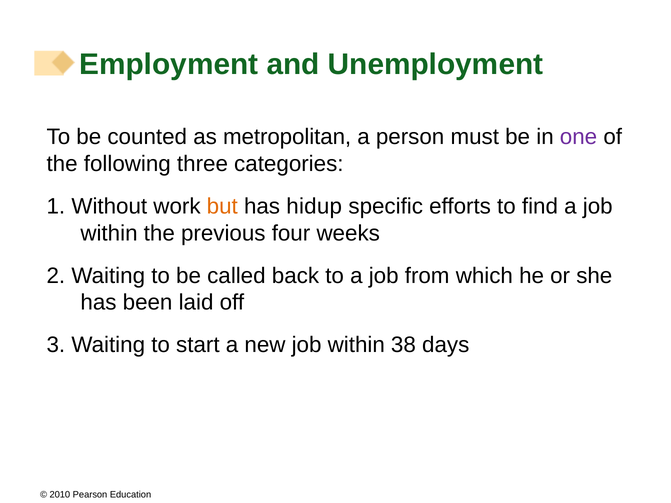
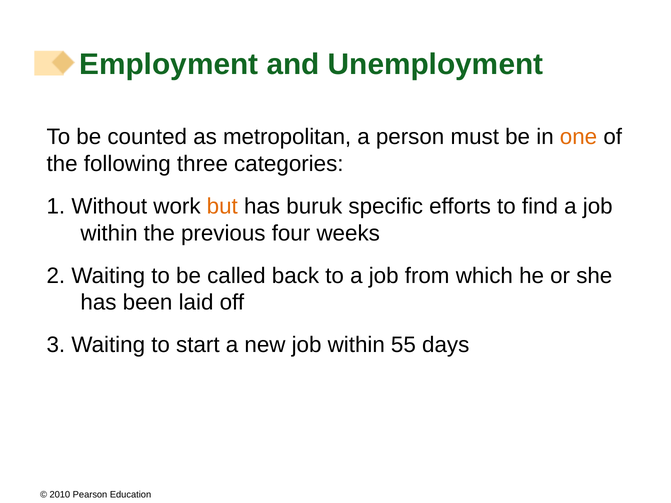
one colour: purple -> orange (579, 137)
hidup: hidup -> buruk (314, 206)
38: 38 -> 55 (403, 345)
